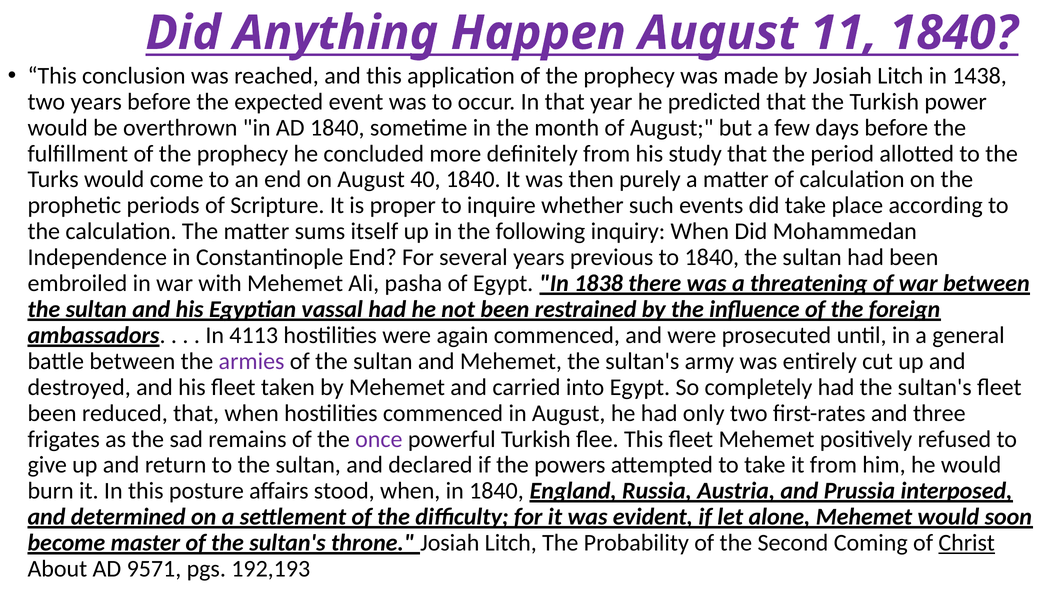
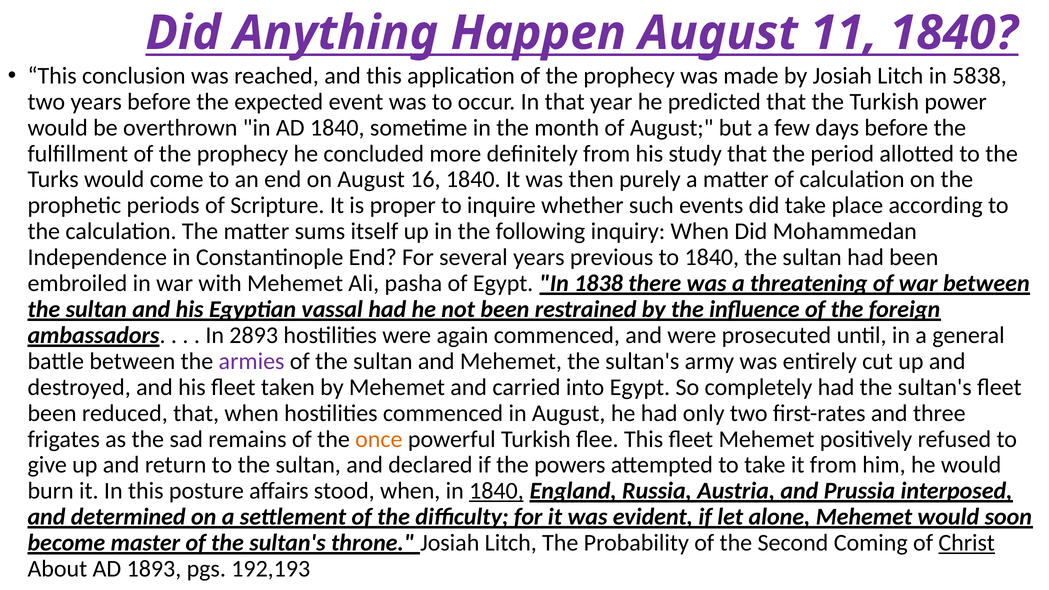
1438: 1438 -> 5838 (980, 76)
40: 40 -> 16 (425, 180)
4113: 4113 -> 2893 (254, 335)
once colour: purple -> orange (379, 439)
1840 underline: none -> present (496, 491)
9571: 9571 -> 1893 (154, 569)
